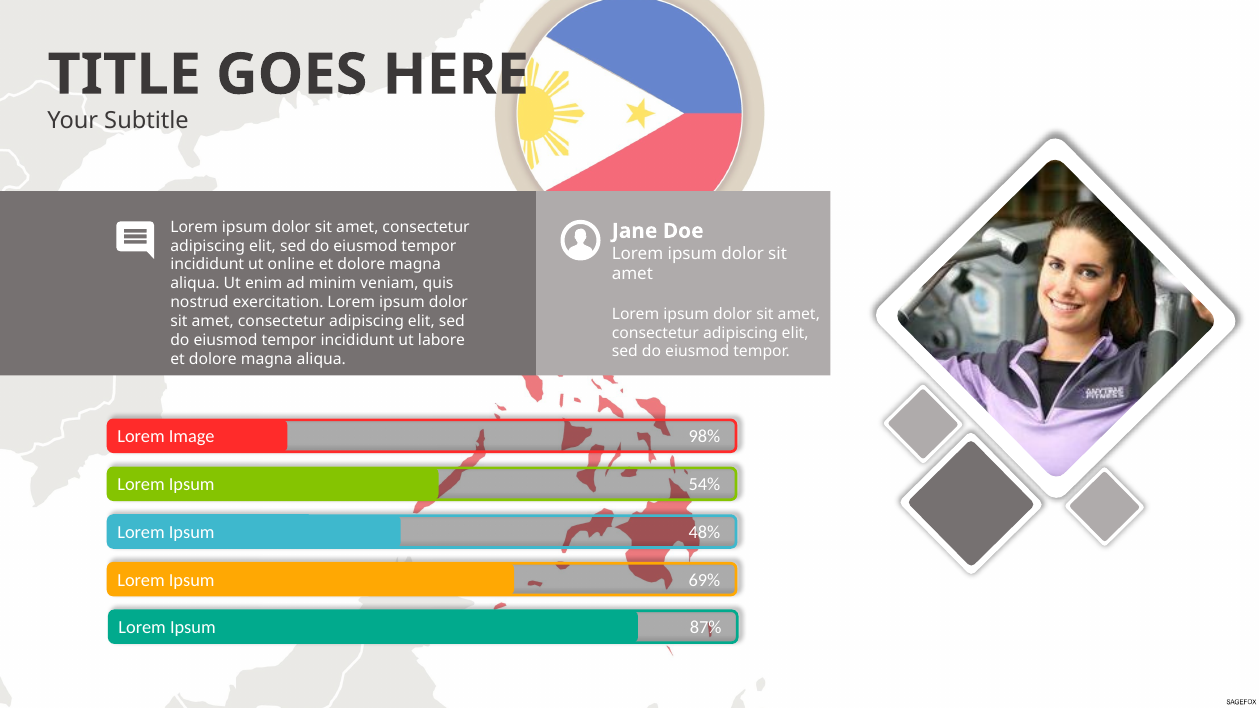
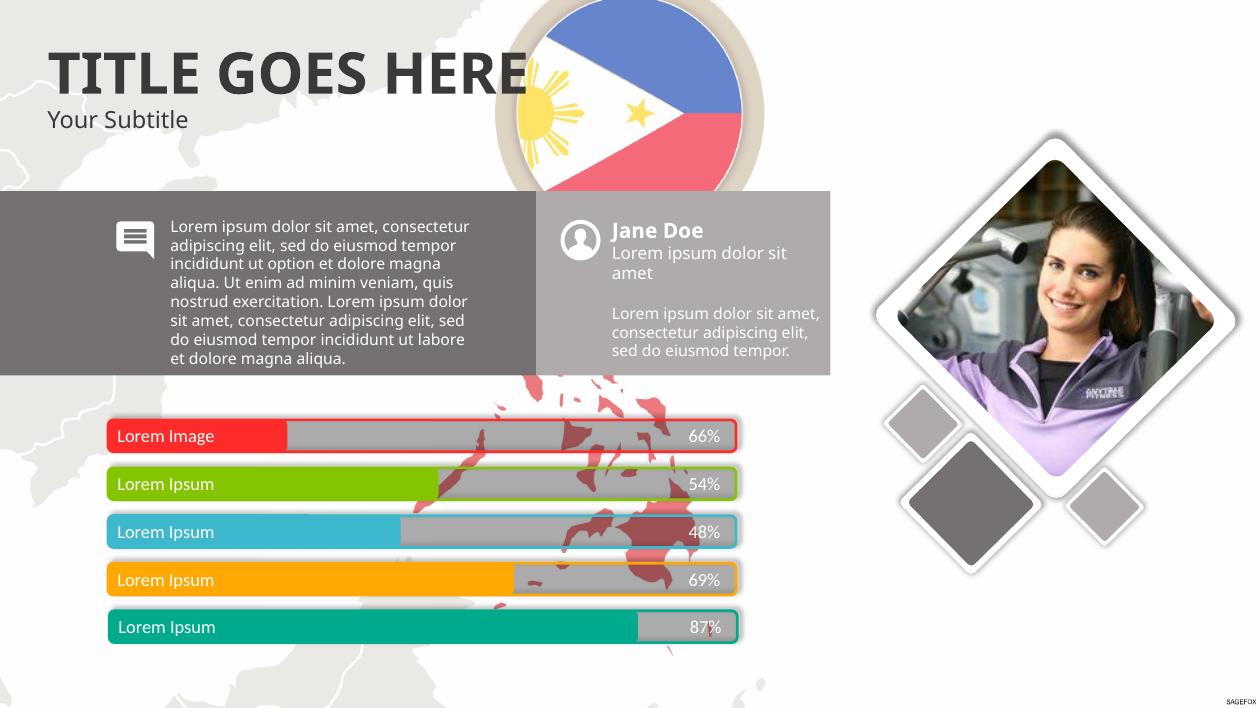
online: online -> option (291, 265)
98%: 98% -> 66% (705, 437)
